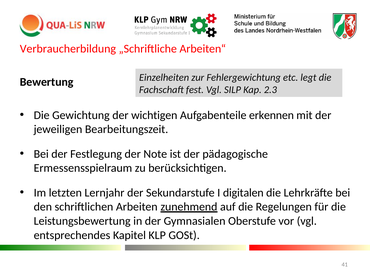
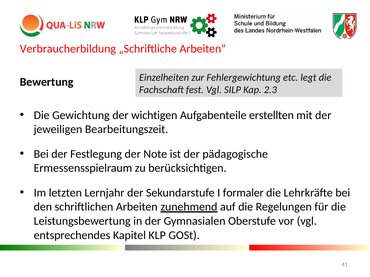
erkennen: erkennen -> erstellten (271, 115)
digitalen: digitalen -> formaler (243, 193)
